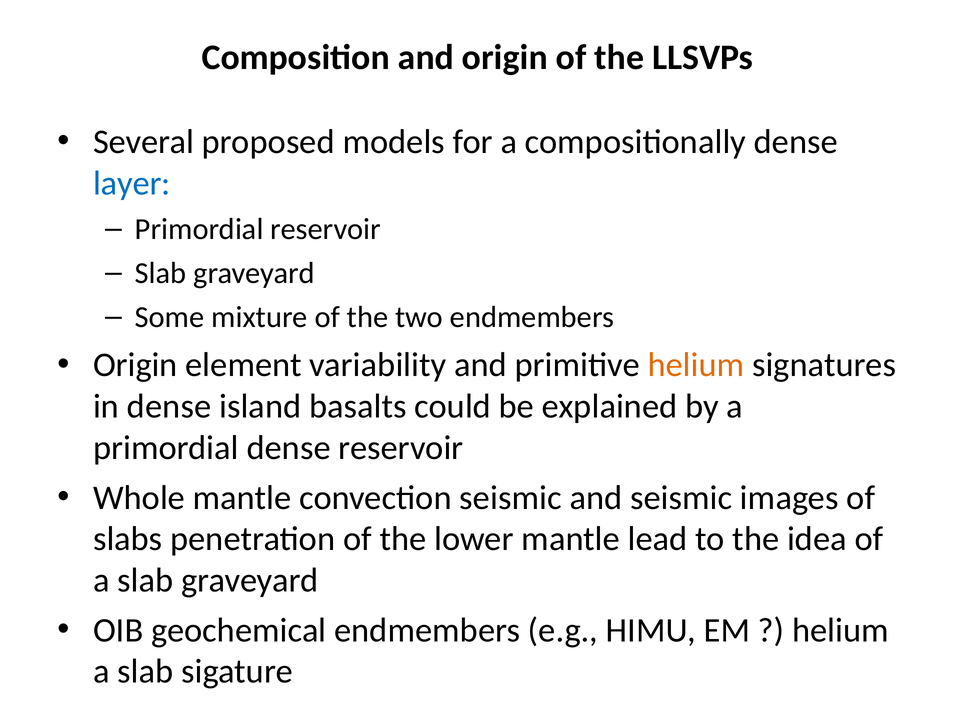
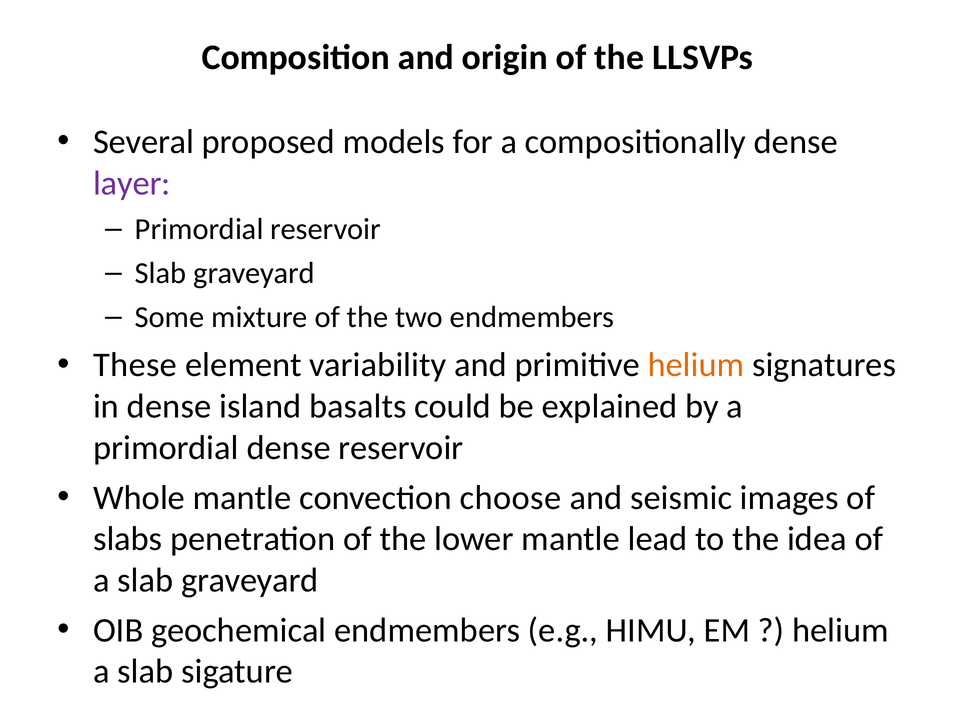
layer colour: blue -> purple (132, 183)
Origin: Origin -> These (135, 365)
convection seismic: seismic -> choose (510, 498)
